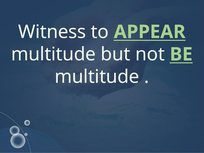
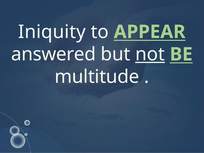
Witness: Witness -> Iniquity (52, 32)
multitude: multitude -> answered (53, 54)
not underline: none -> present (150, 54)
